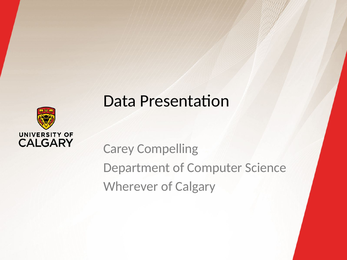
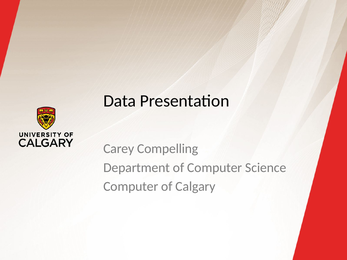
Wherever: Wherever -> Computer (131, 187)
